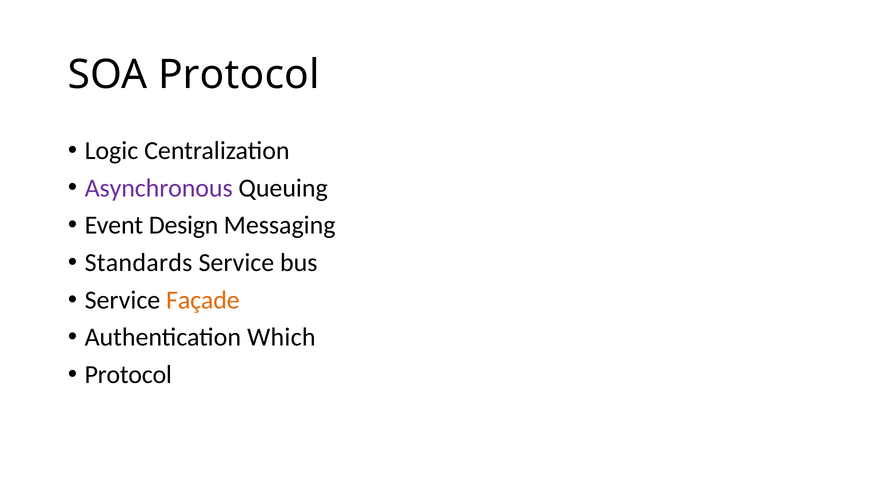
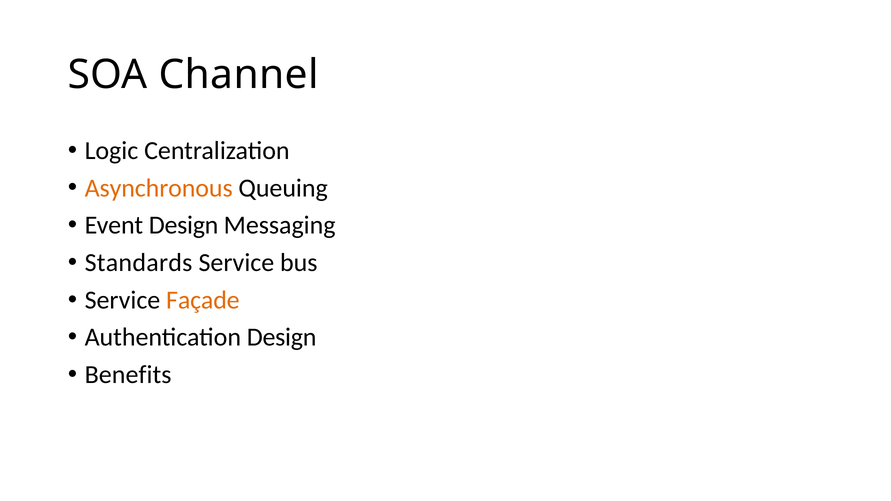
SOA Protocol: Protocol -> Channel (239, 75)
Asynchronous colour: purple -> orange (159, 188)
Authentication Which: Which -> Design (282, 337)
Protocol: Protocol -> Benefits (128, 375)
